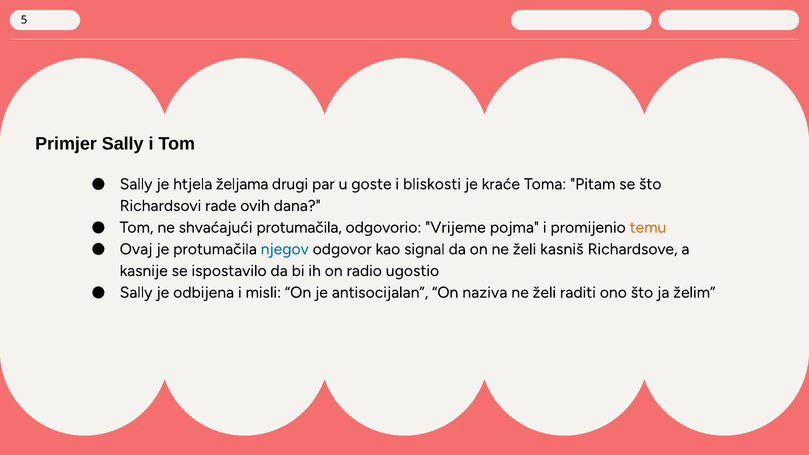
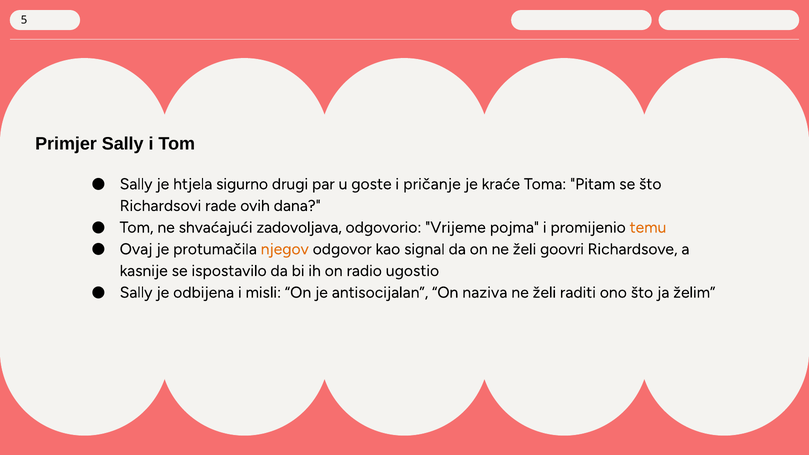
željama: željama -> sigurno (242, 184)
bliskosti: bliskosti -> pričanje (432, 184)
shvaćajući protumačila: protumačila -> zadovoljava (299, 227)
njegov colour: blue -> orange (285, 249)
kasniš: kasniš -> goovri (562, 249)
